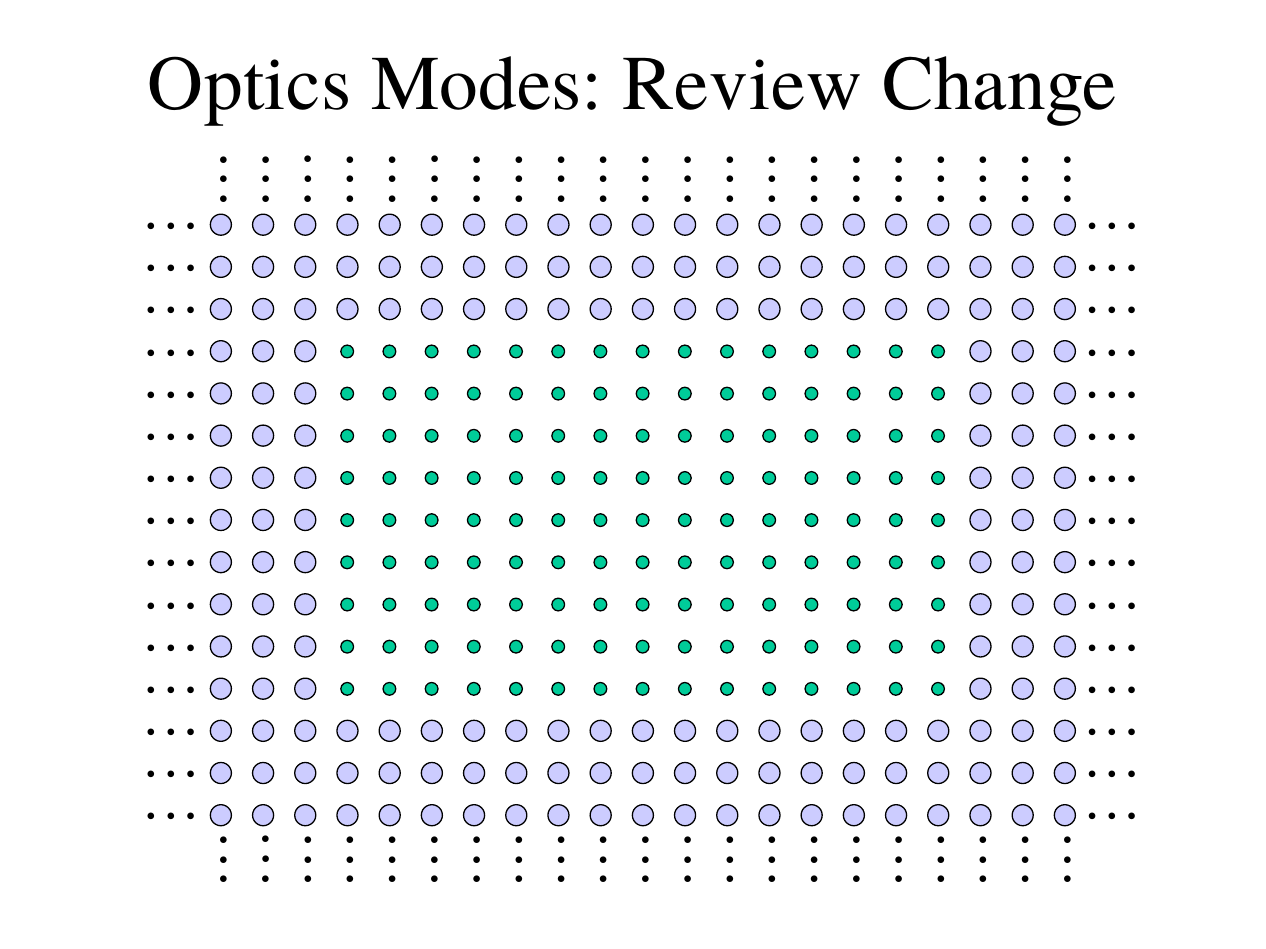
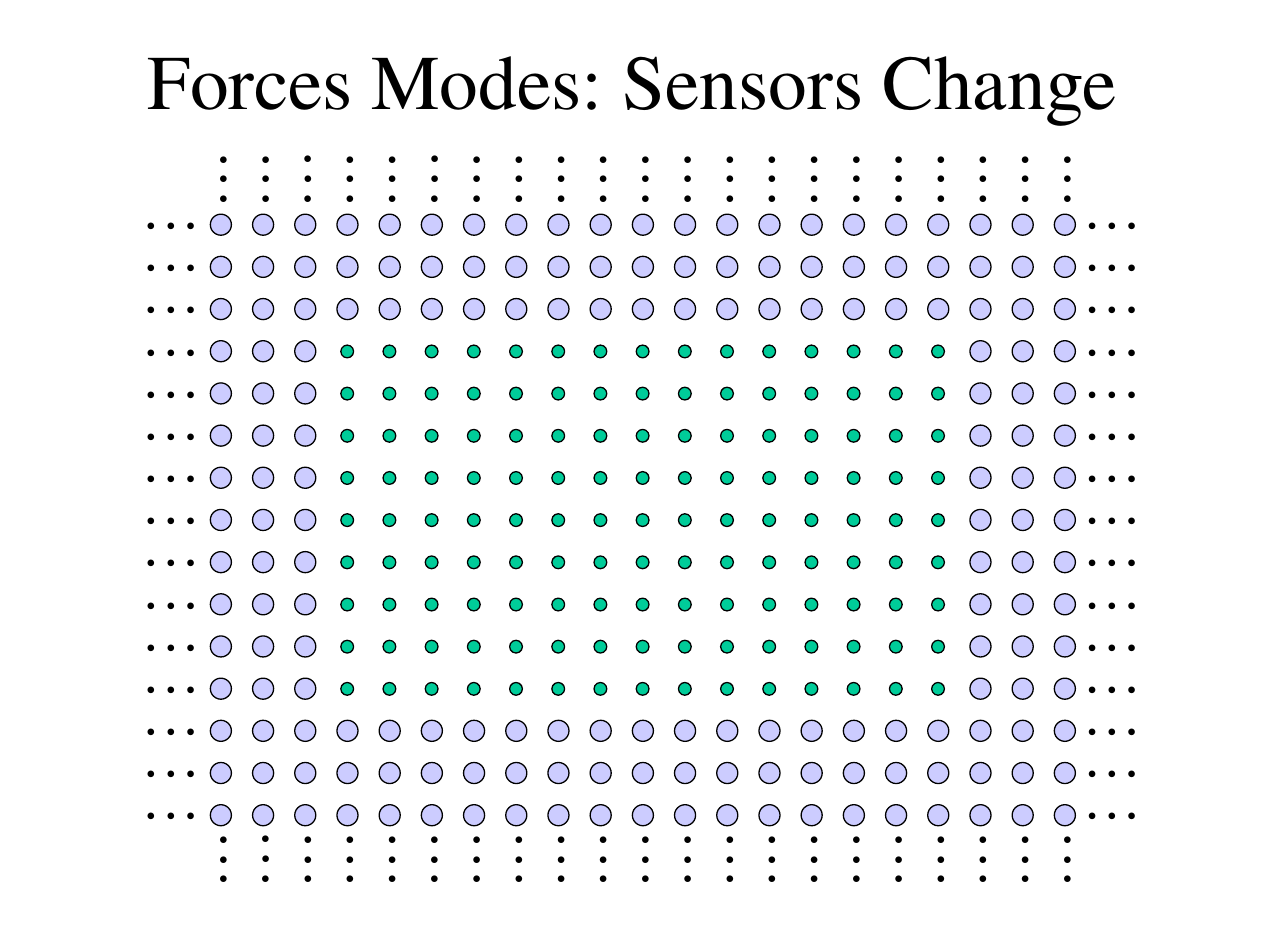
Optics: Optics -> Forces (250, 85)
Review: Review -> Sensors (743, 85)
